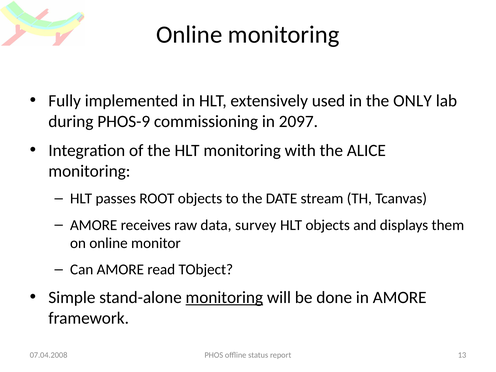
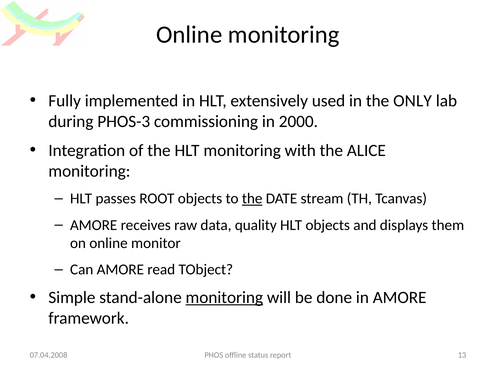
PHOS-9: PHOS-9 -> PHOS-3 (124, 121)
2097: 2097 -> 2000 (298, 121)
the underline: none -> present (252, 199)
survey: survey -> quality (256, 225)
